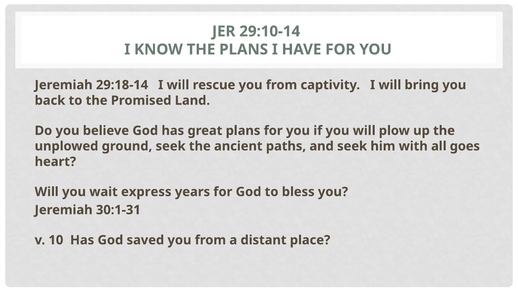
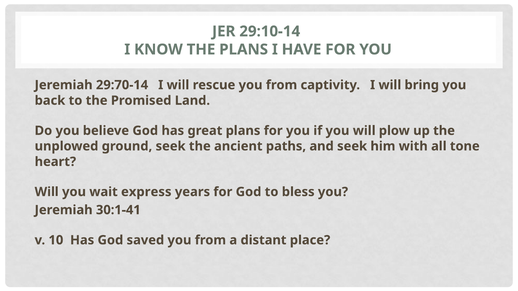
29:18-14: 29:18-14 -> 29:70-14 (122, 85)
goes: goes -> tone (465, 146)
30:1-31: 30:1-31 -> 30:1-41 (118, 210)
